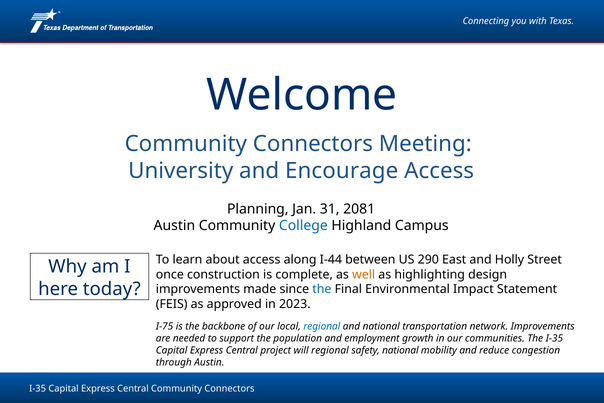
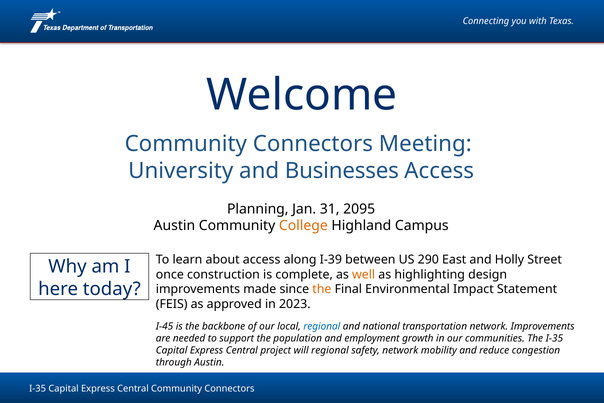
Encourage: Encourage -> Businesses (342, 171)
2081: 2081 -> 2095 (359, 209)
College colour: blue -> orange (303, 226)
I-44: I-44 -> I-39 (331, 259)
the colour: blue -> orange (322, 289)
I-75: I-75 -> I-45 (165, 326)
safety national: national -> network (400, 350)
